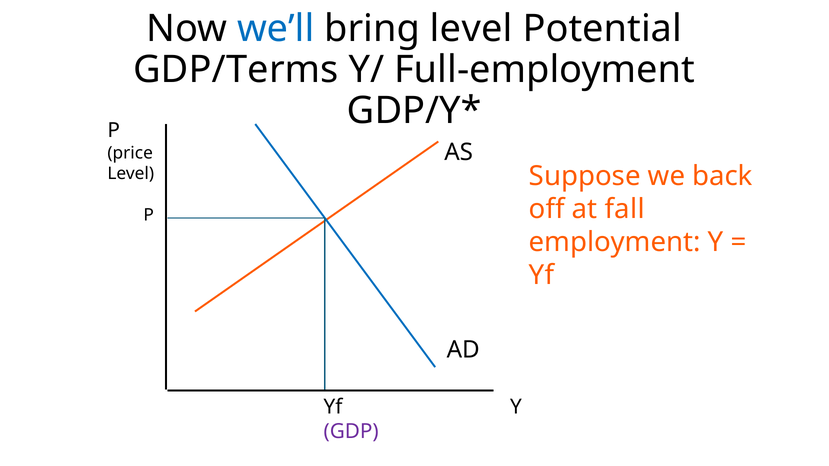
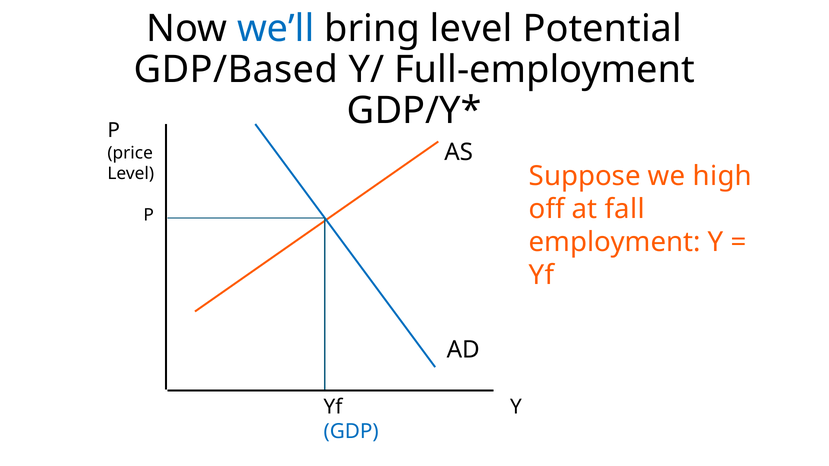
GDP/Terms: GDP/Terms -> GDP/Based (236, 70)
back: back -> high (722, 176)
GDP colour: purple -> blue (351, 432)
